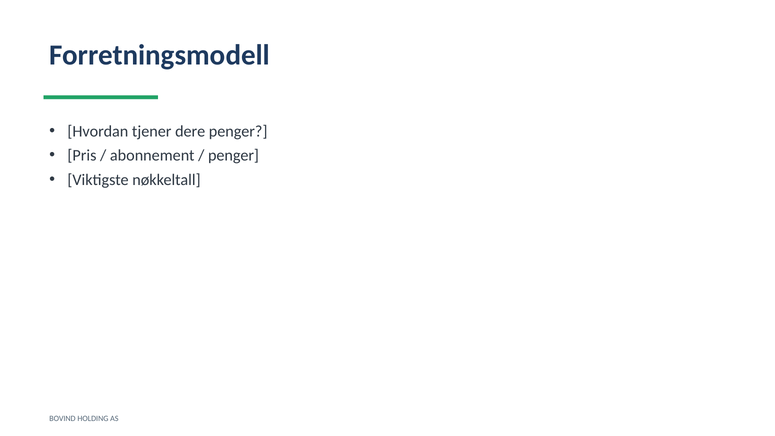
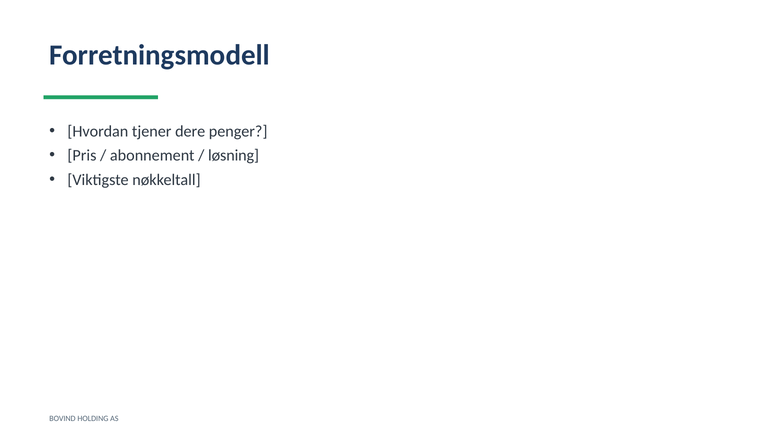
penger: penger -> løsning (234, 155)
